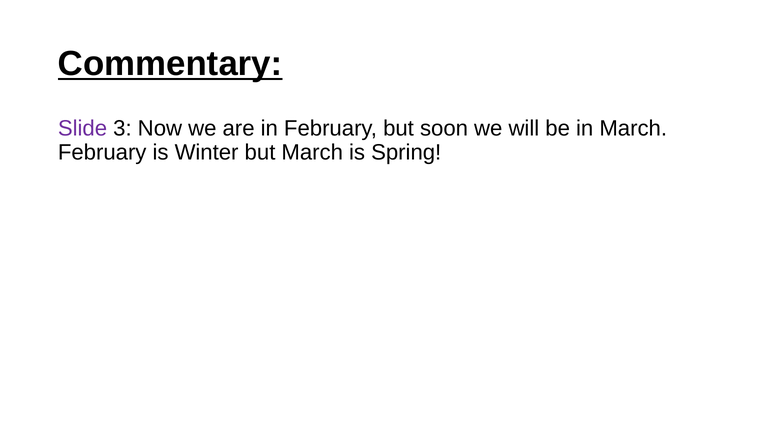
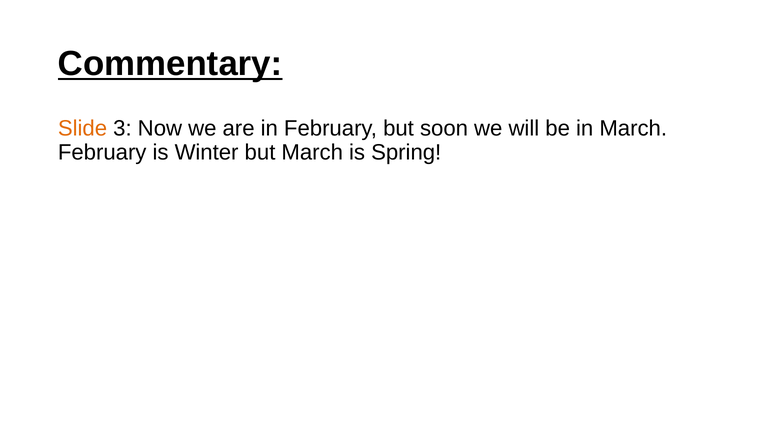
Slide colour: purple -> orange (83, 128)
